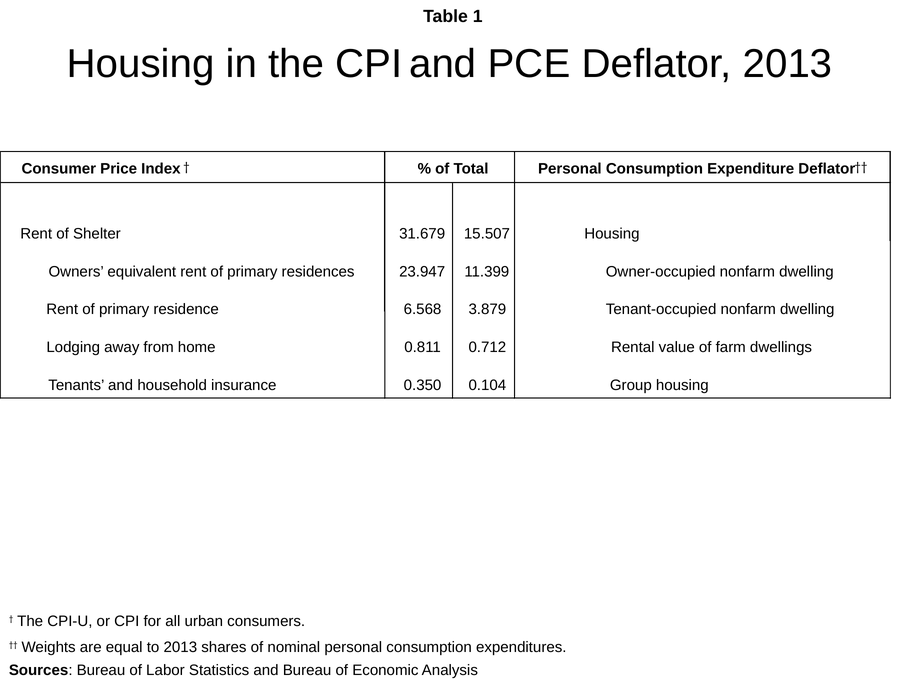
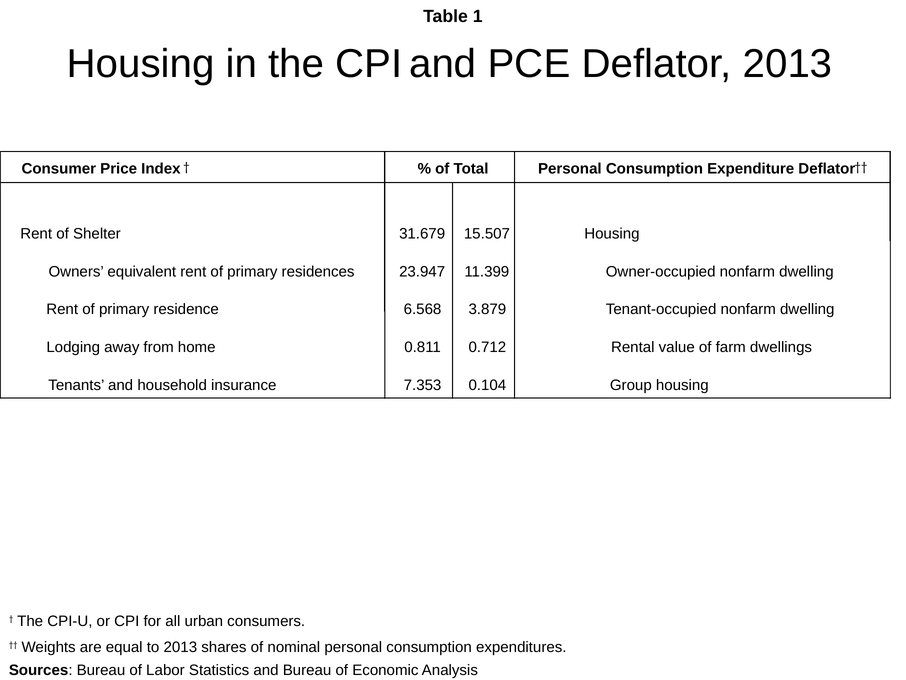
0.350: 0.350 -> 7.353 (423, 385)
